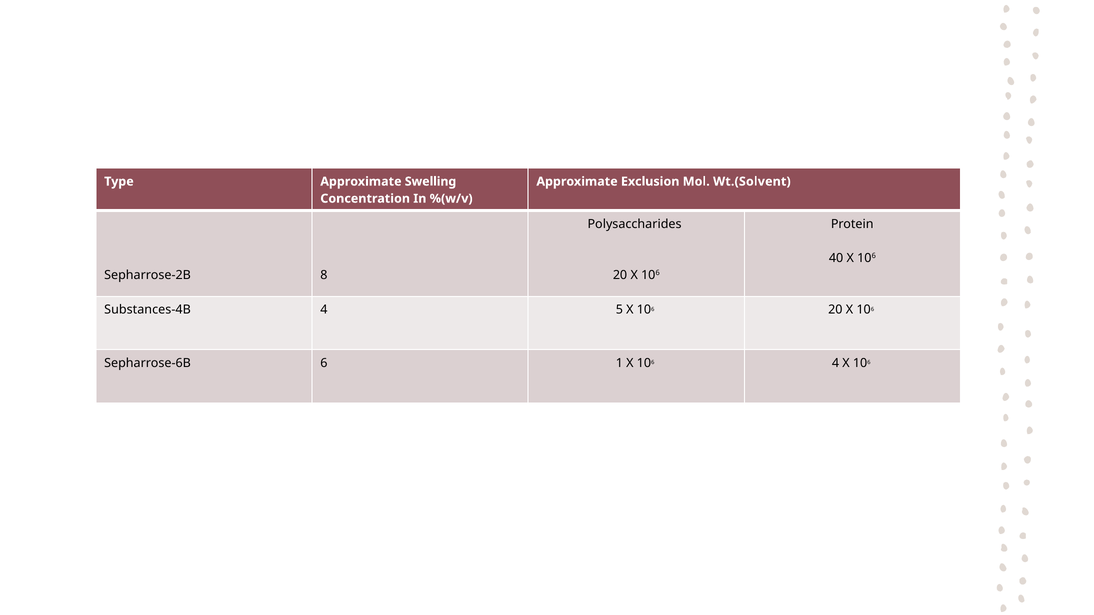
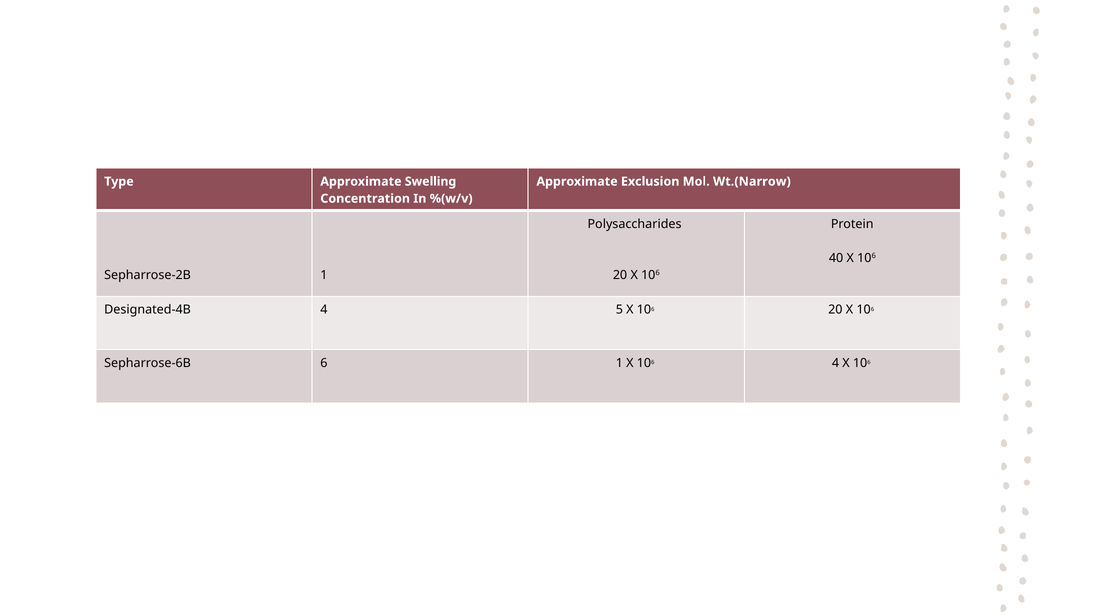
Wt.(Solvent: Wt.(Solvent -> Wt.(Narrow (752, 182)
Sepharrose-2B 8: 8 -> 1 (324, 275)
Substances-4B: Substances-4B -> Designated-4B (148, 310)
